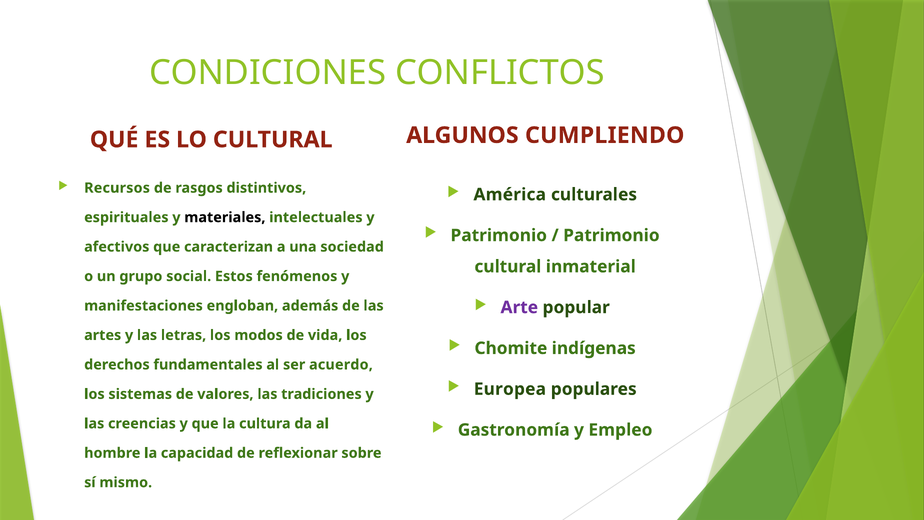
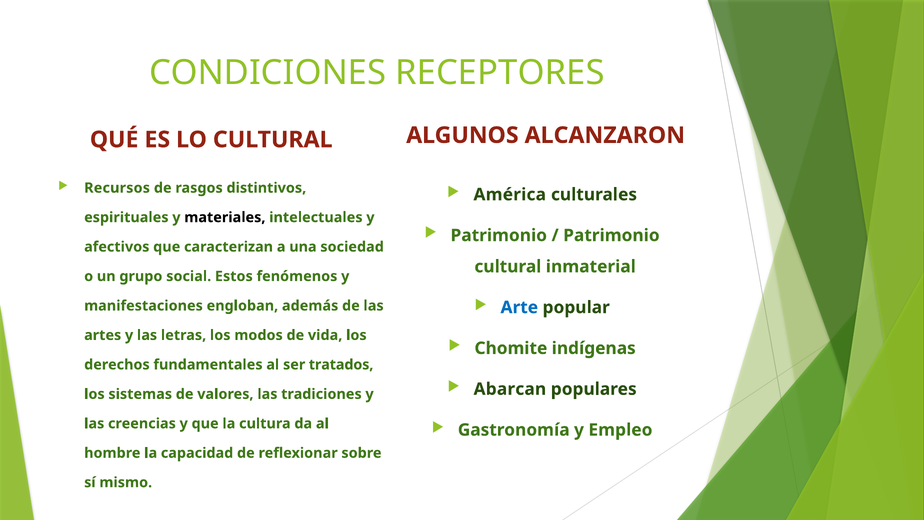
CONFLICTOS: CONFLICTOS -> RECEPTORES (500, 73)
CUMPLIENDO: CUMPLIENDO -> ALCANZARON (605, 135)
Arte colour: purple -> blue (519, 307)
acuerdo: acuerdo -> tratados (341, 364)
Europea: Europea -> Abarcan (510, 389)
